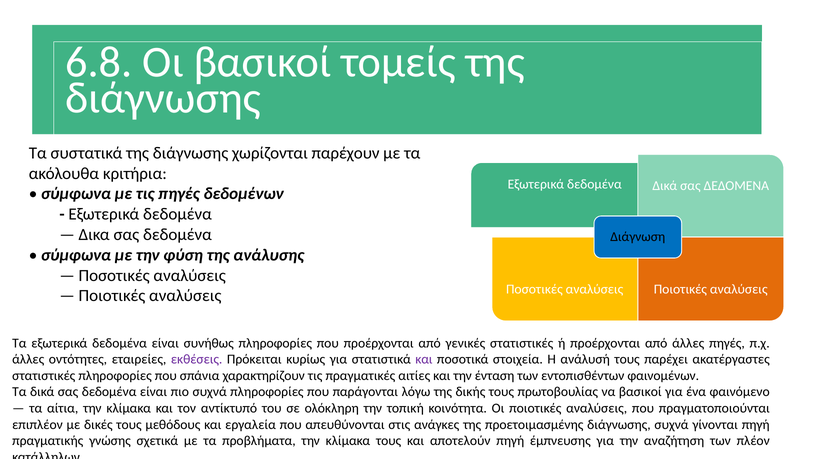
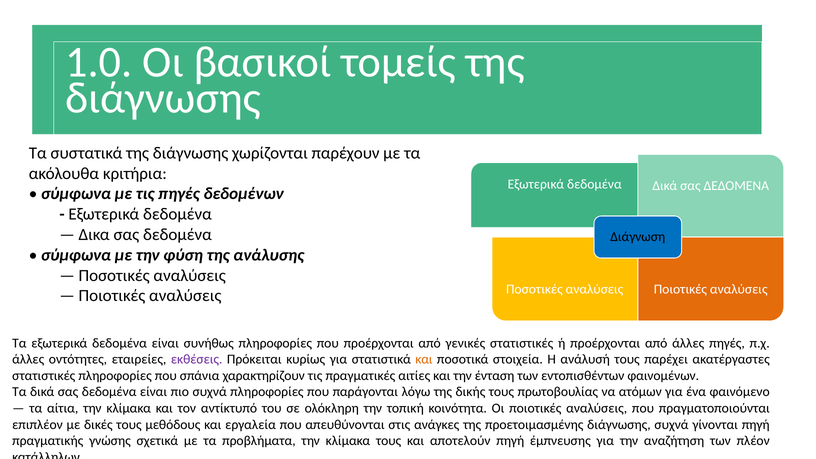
6.8: 6.8 -> 1.0 (99, 62)
και colour: purple -> orange (424, 359)
να βασικοί: βασικοί -> ατόμων (640, 392)
